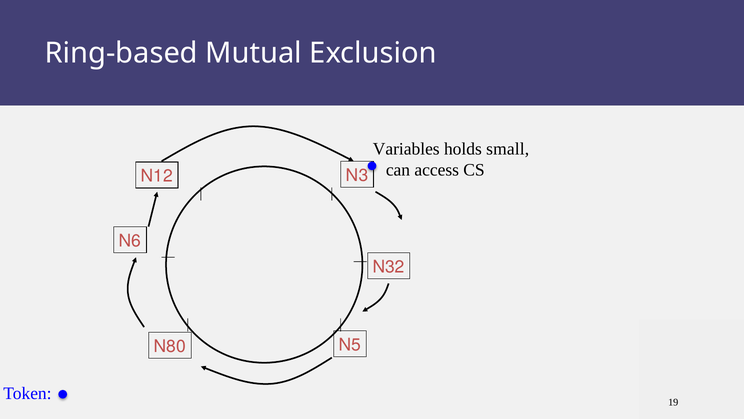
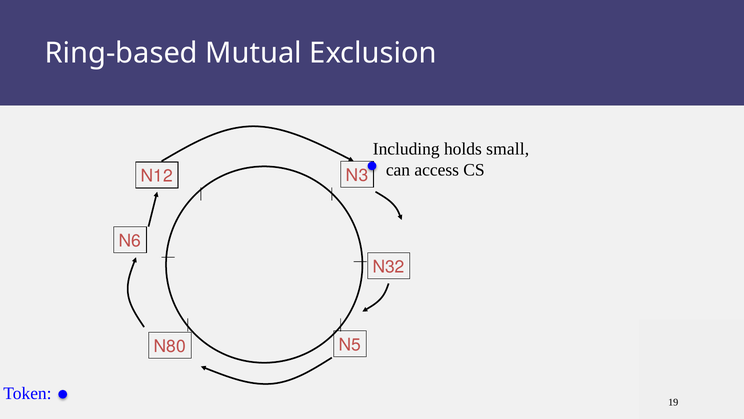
Variables: Variables -> Including (406, 149)
